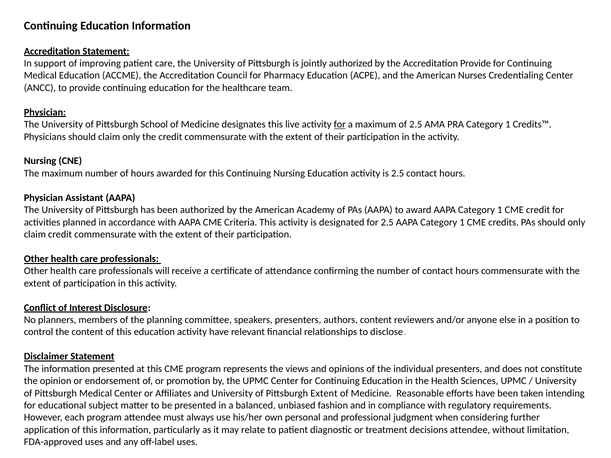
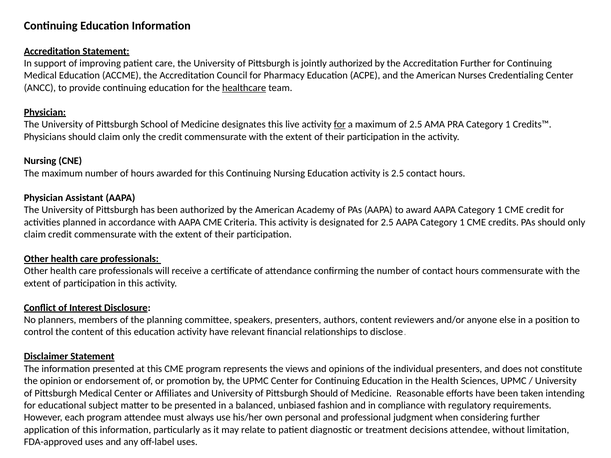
Accreditation Provide: Provide -> Further (476, 63)
healthcare underline: none -> present (244, 88)
Pittsburgh Extent: Extent -> Should (324, 393)
